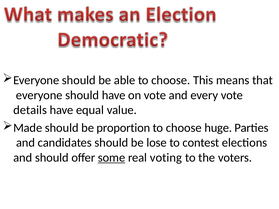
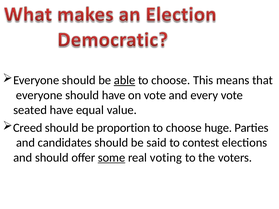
able underline: none -> present (125, 80)
details: details -> seated (30, 110)
Made: Made -> Creed (28, 128)
lose: lose -> said (157, 143)
